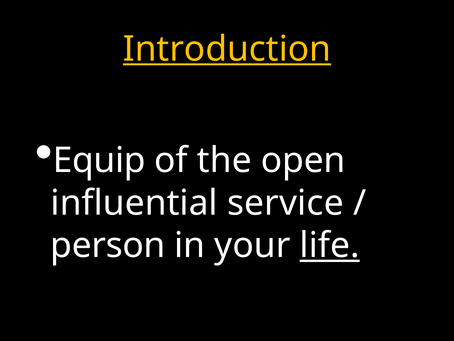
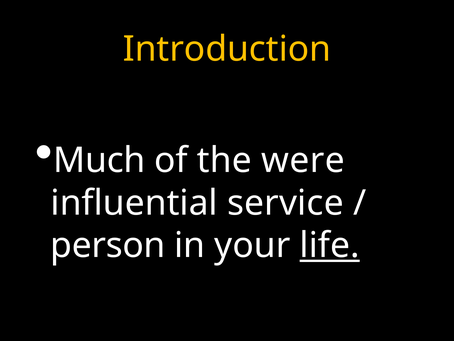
Introduction underline: present -> none (227, 49)
Equip: Equip -> Much (99, 160)
open: open -> were (303, 160)
